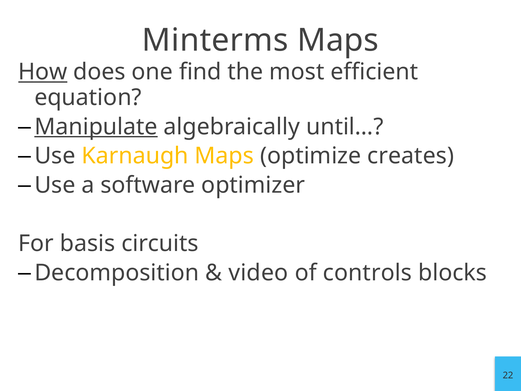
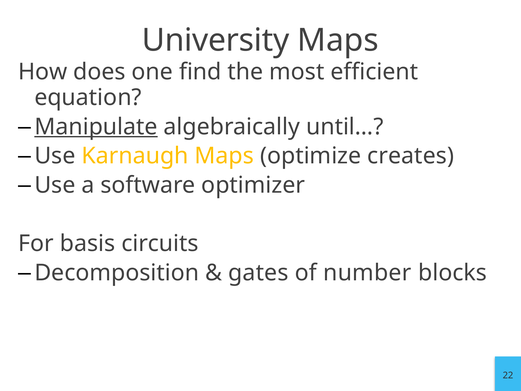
Minterms: Minterms -> University (216, 40)
How underline: present -> none (43, 72)
video: video -> gates (258, 273)
controls: controls -> number (367, 273)
